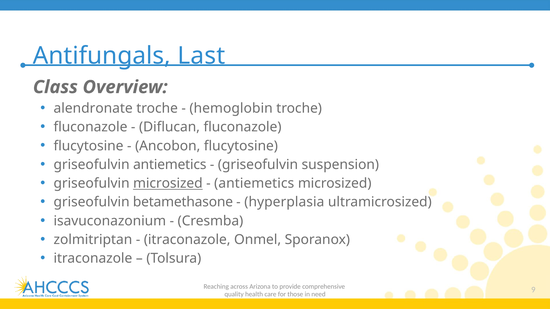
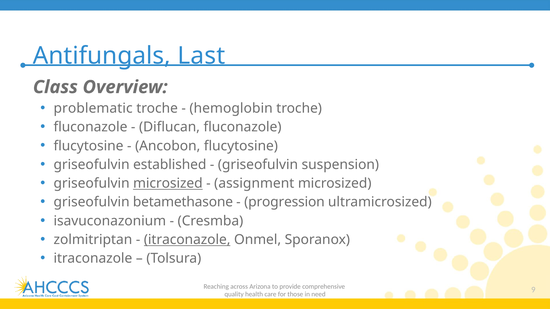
alendronate: alendronate -> problematic (93, 108)
griseofulvin antiemetics: antiemetics -> established (170, 165)
antiemetics: antiemetics -> assignment (254, 184)
hyperplasia: hyperplasia -> progression (284, 202)
itraconazole underline: none -> present (187, 240)
